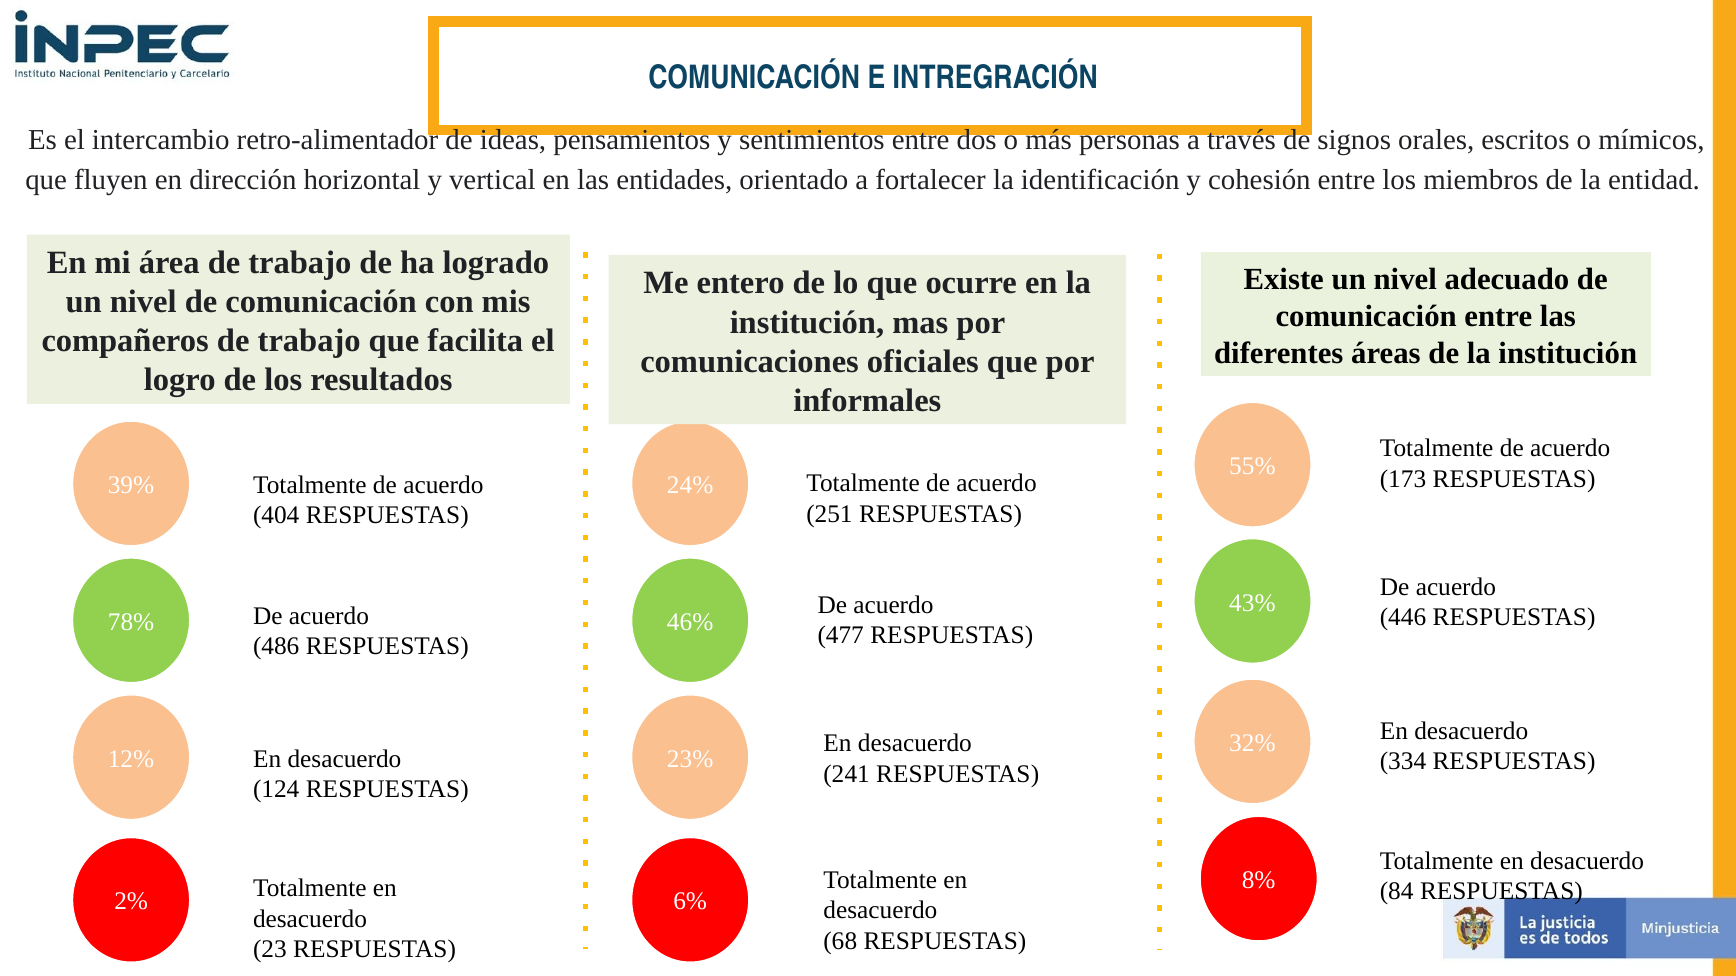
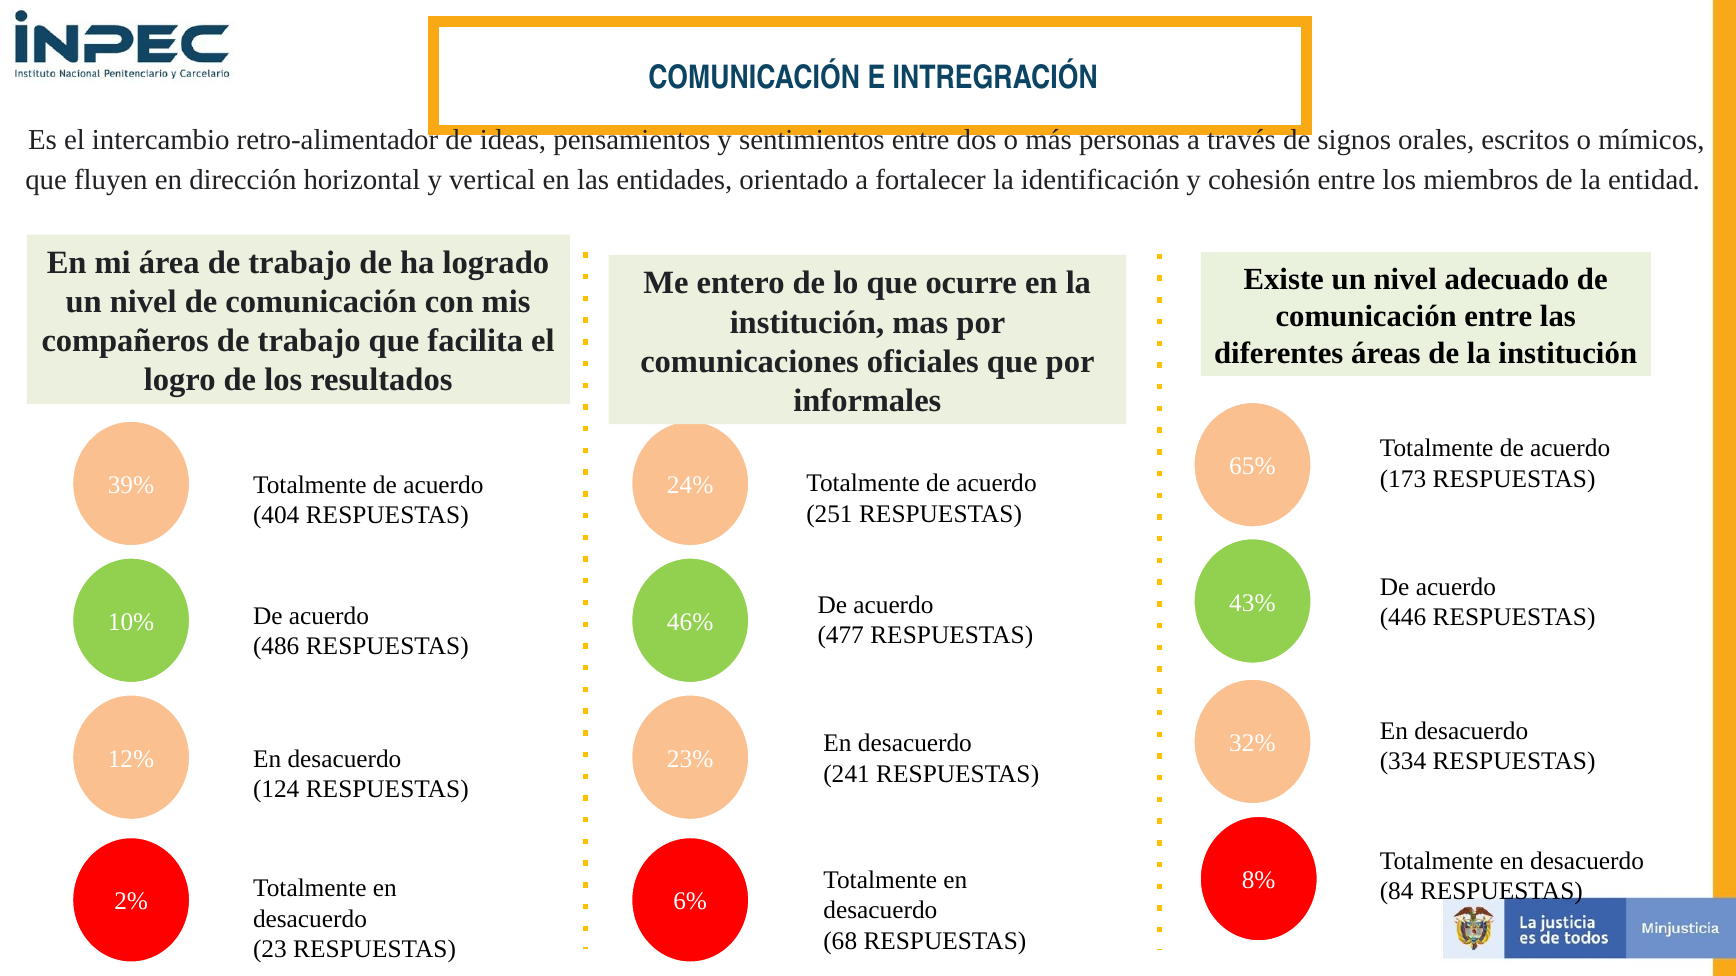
55%: 55% -> 65% (1252, 467)
78%: 78% -> 10% (131, 622)
